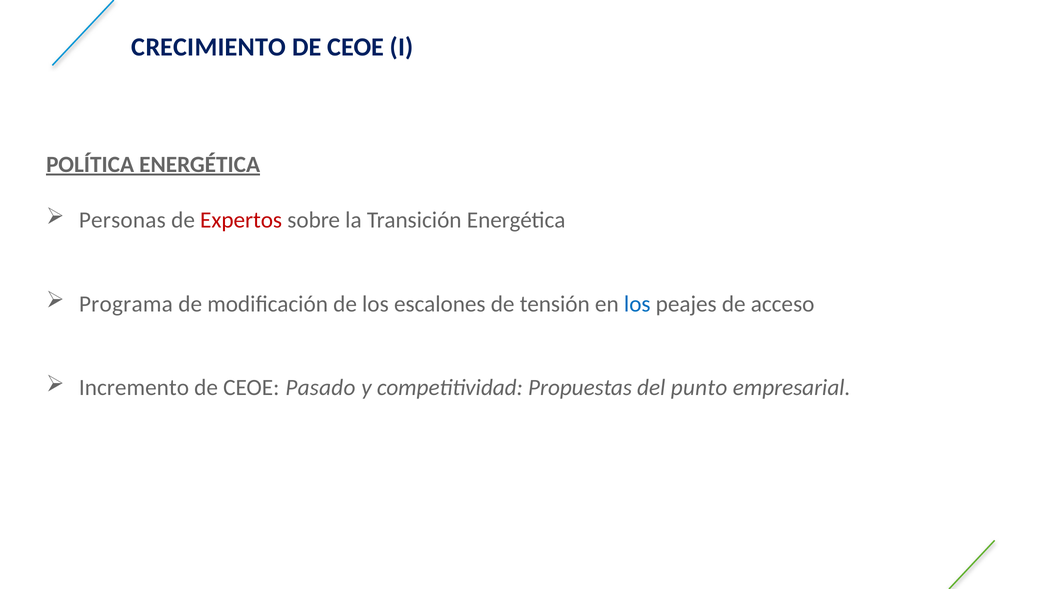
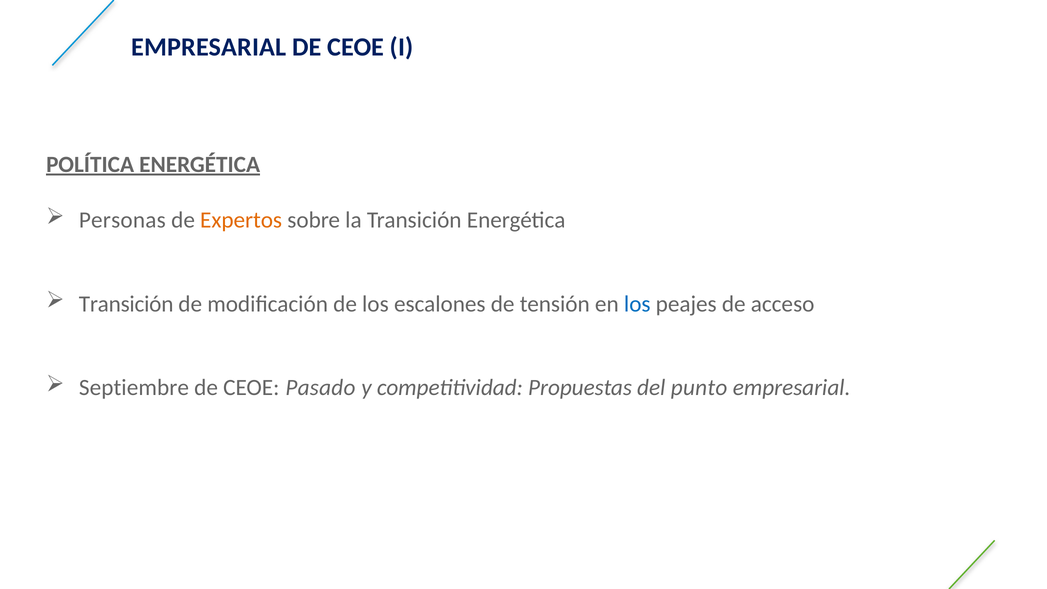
CRECIMIENTO: CRECIMIENTO -> EMPRESARIAL (209, 47)
Expertos colour: red -> orange (241, 220)
Programa: Programa -> Transición (126, 304)
Incremento: Incremento -> Septiembre (134, 388)
